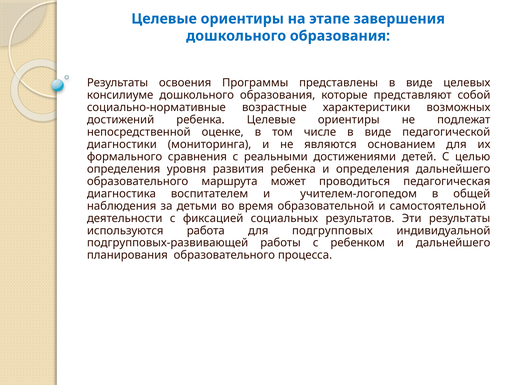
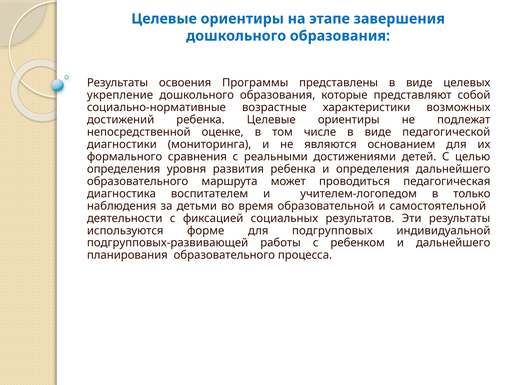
консилиуме: консилиуме -> укрепление (120, 95)
общей: общей -> только (472, 194)
работа: работа -> форме (206, 230)
